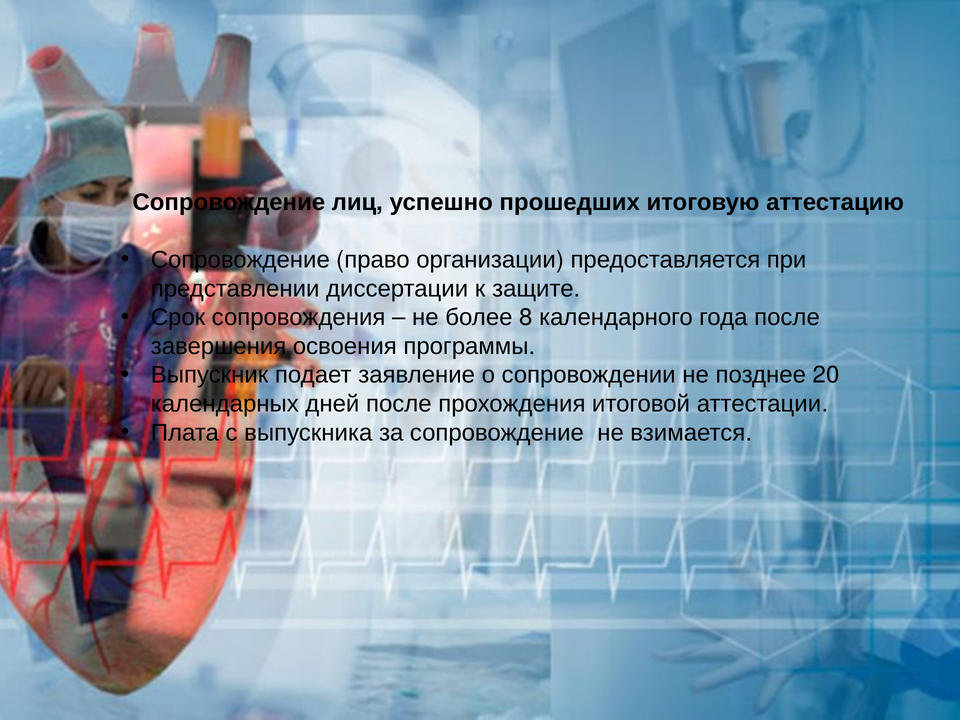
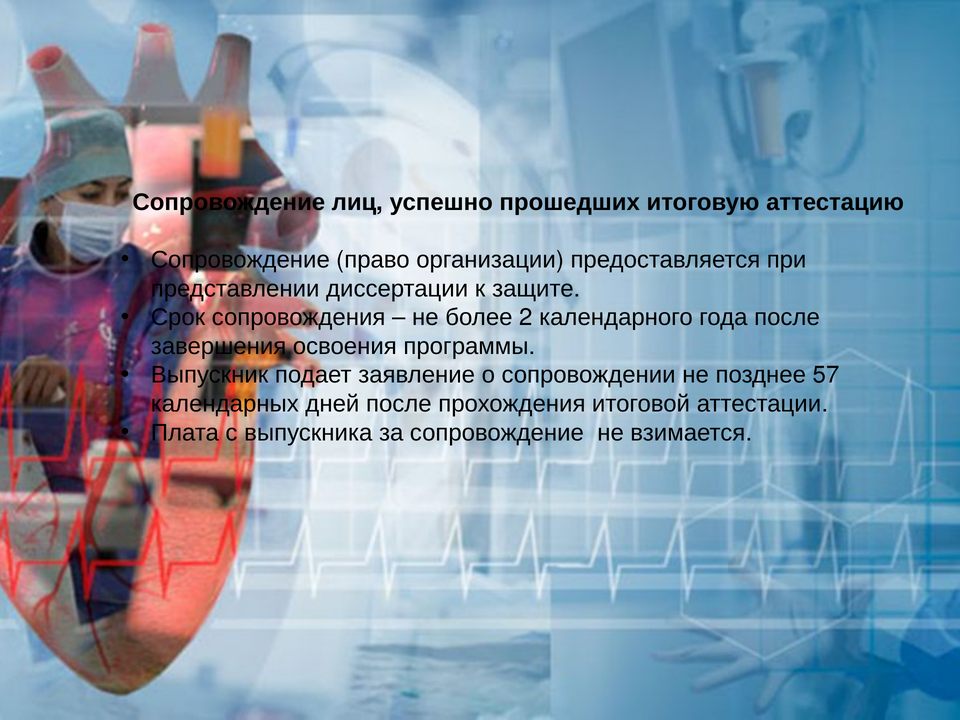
8: 8 -> 2 (526, 317)
20: 20 -> 57 (826, 375)
